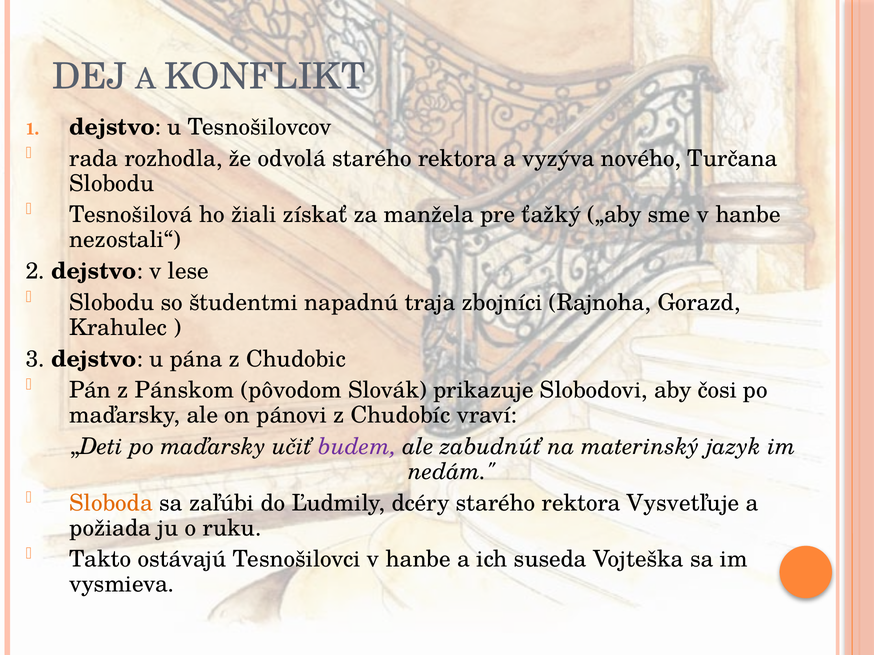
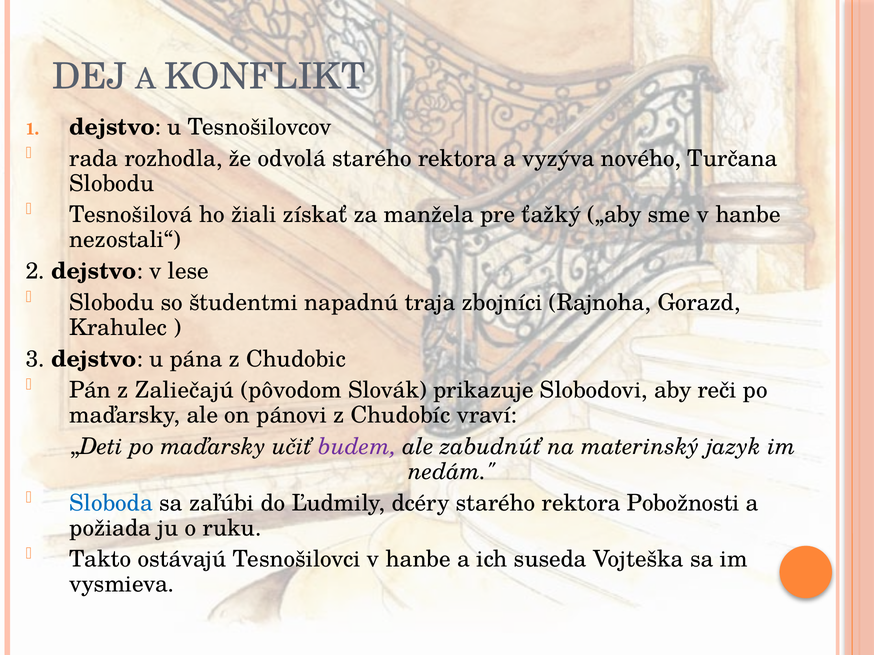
Pánskom: Pánskom -> Zaliečajú (185, 391)
čosi: čosi -> reči (717, 391)
Sloboda colour: orange -> blue (111, 503)
Vysvetľuje: Vysvetľuje -> Pobožnosti (683, 503)
